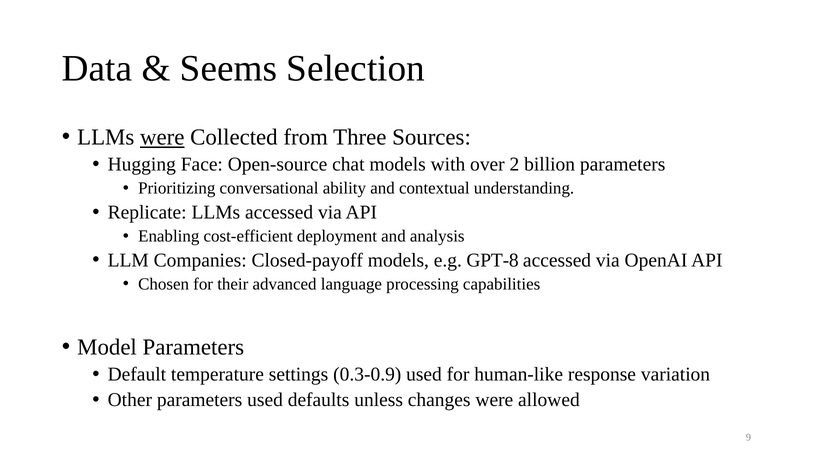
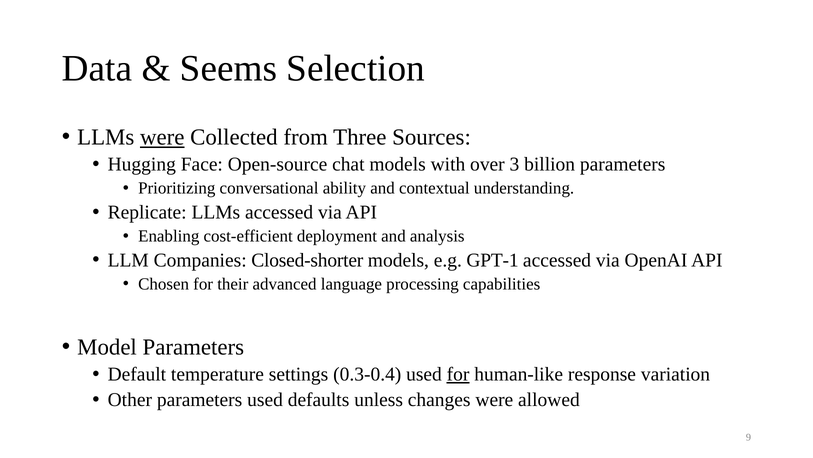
2: 2 -> 3 (514, 164)
Closed-payoff: Closed-payoff -> Closed-shorter (307, 260)
GPT-8: GPT-8 -> GPT-1 (493, 260)
0.3-0.9: 0.3-0.9 -> 0.3-0.4 (367, 374)
for underline: none -> present (458, 374)
